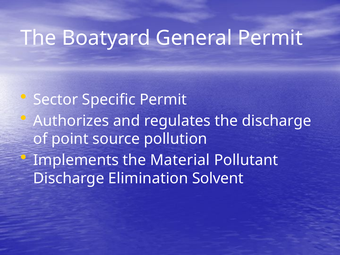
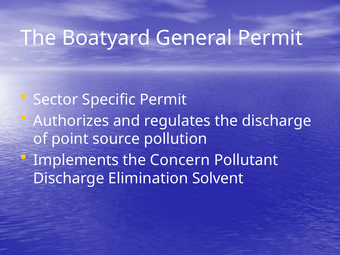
Material: Material -> Concern (180, 160)
